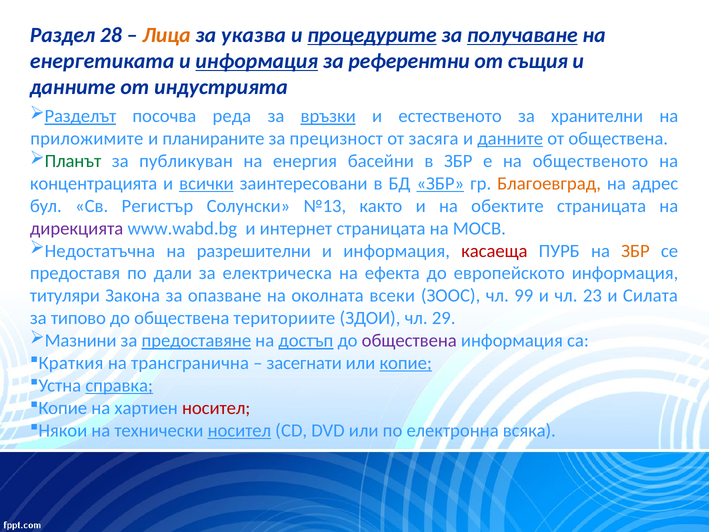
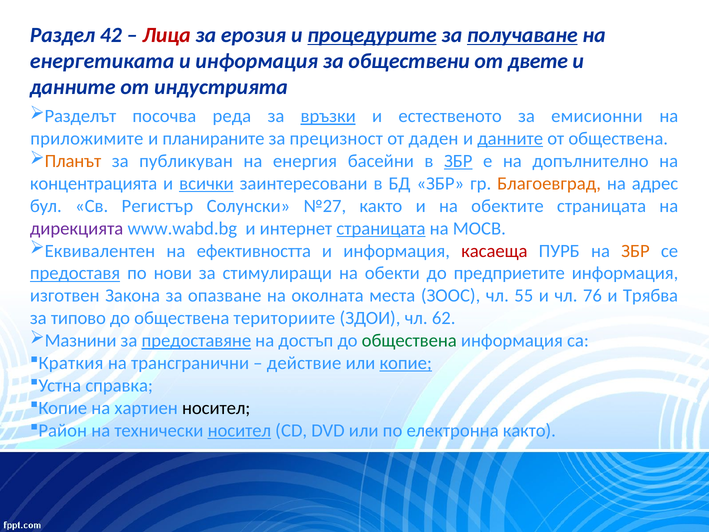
28: 28 -> 42 (111, 35)
Лица colour: orange -> red (166, 35)
указва: указва -> ерозия (254, 35)
информация underline: present -> none (257, 61)
референтни: референтни -> обществени (409, 61)
същия: същия -> двете (538, 61)
Разделът underline: present -> none (80, 116)
хранителни: хранителни -> емисионни (597, 116)
засяга: засяга -> даден (434, 139)
Планът colour: green -> orange (73, 161)
ЗБР underline: none -> present (458, 161)
общественото: общественото -> допълнително (591, 161)
ЗБР underline: present -> none (440, 183)
№13: №13 -> №27 (325, 206)
страницата underline: none -> present (381, 228)
Недостатъчна: Недостатъчна -> Еквивалентен (100, 251)
разрешителни: разрешителни -> ефективността (254, 251)
предоставя underline: none -> present (75, 273)
дали: дали -> нови (173, 273)
електрическа: електрическа -> стимулиращи (277, 273)
ефекта: ефекта -> обекти (392, 273)
европейското: европейското -> предприетите (509, 273)
титуляри: титуляри -> изготвен (65, 296)
всеки: всеки -> места (392, 296)
99: 99 -> 55 (524, 296)
23: 23 -> 76 (592, 296)
Силата: Силата -> Трябва (651, 296)
29: 29 -> 62 (444, 318)
достъп underline: present -> none (306, 341)
обществена colour: purple -> green (409, 341)
трансгранична: трансгранична -> трансгранични (190, 363)
засегнати: засегнати -> действие (304, 363)
справка underline: present -> none (119, 385)
носител colour: red -> black (216, 408)
Някои: Някои -> Район (63, 430)
електронна всяка: всяка -> както (529, 430)
